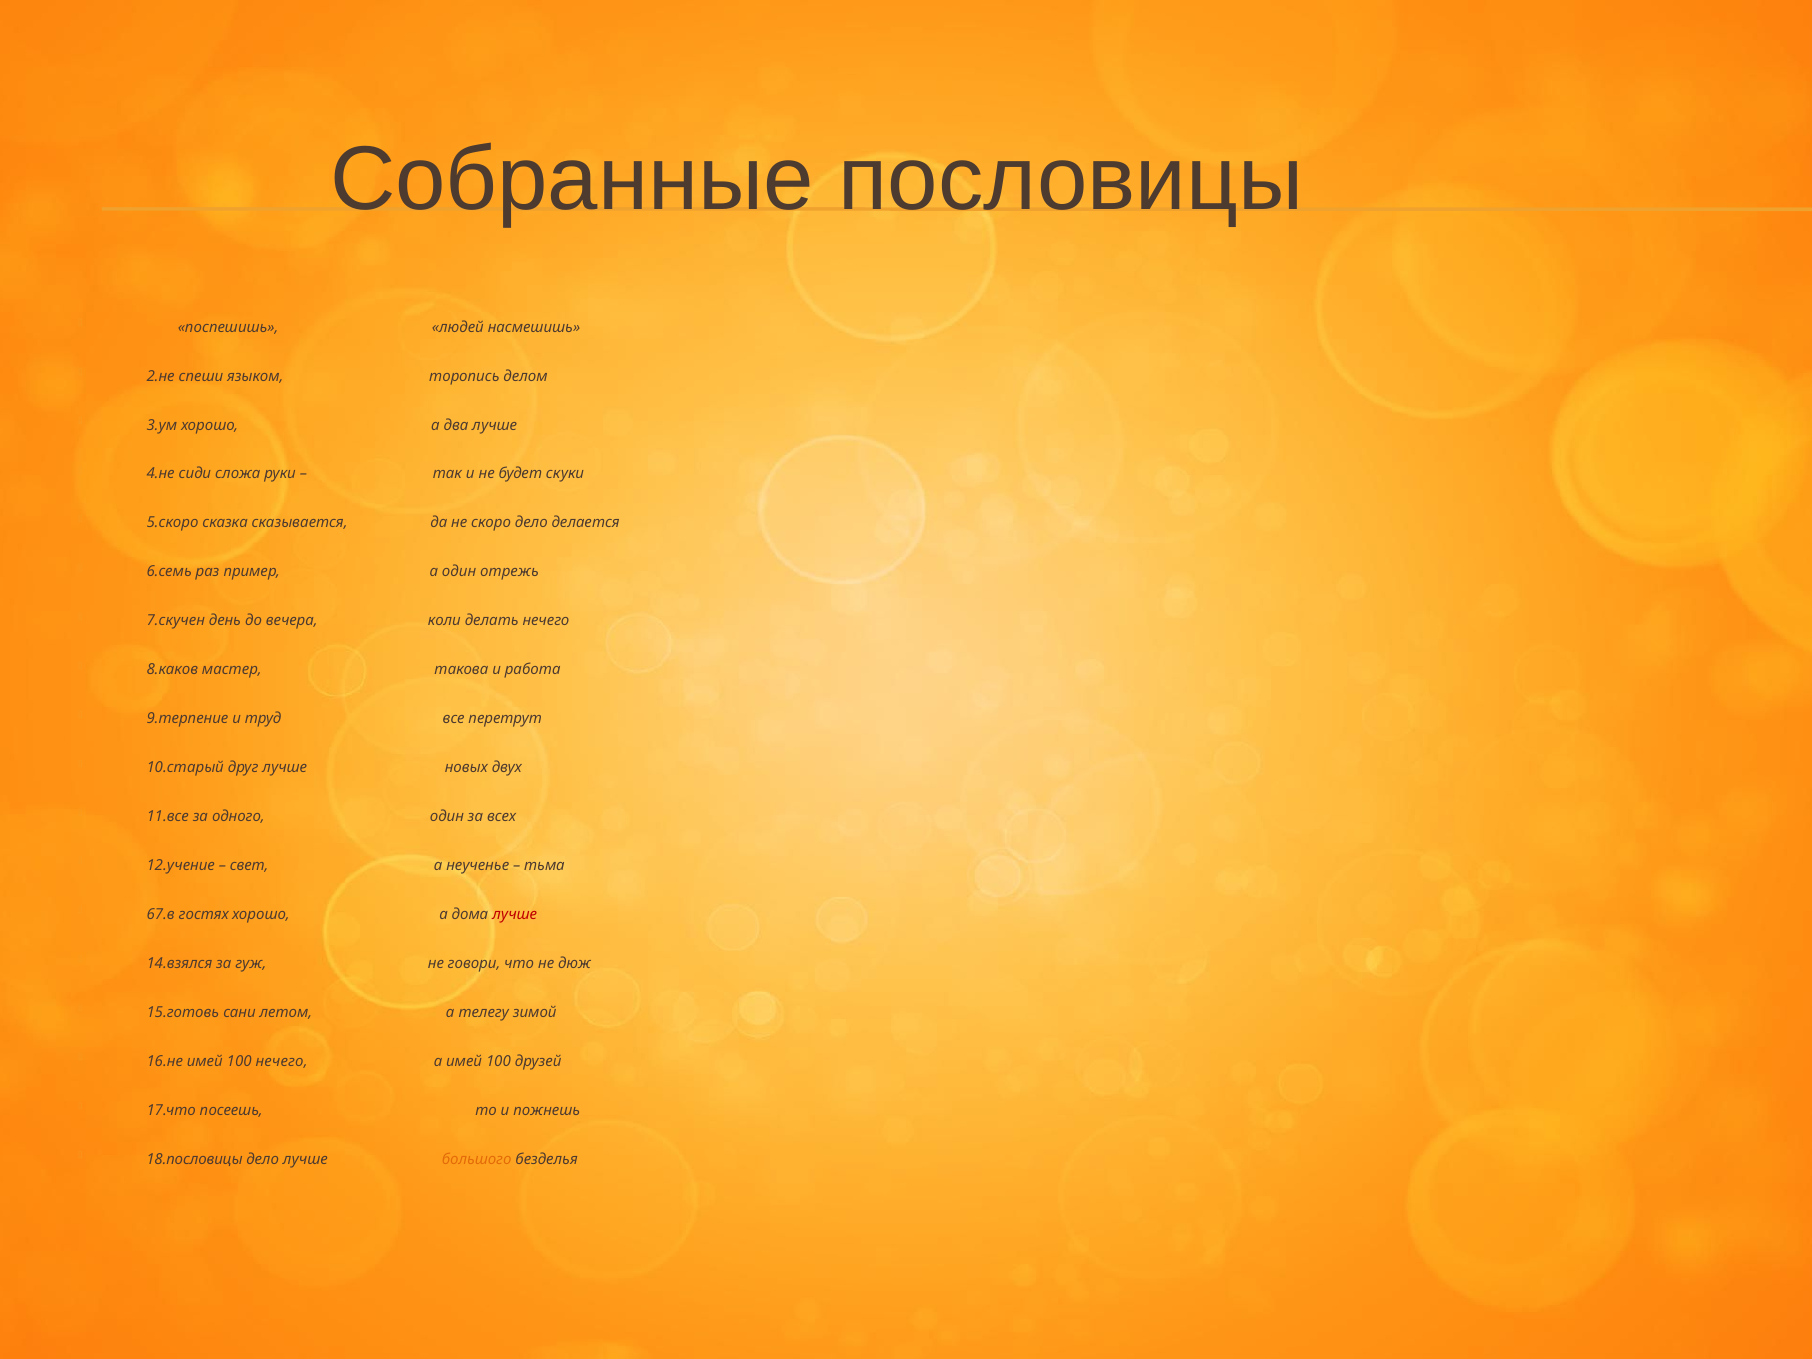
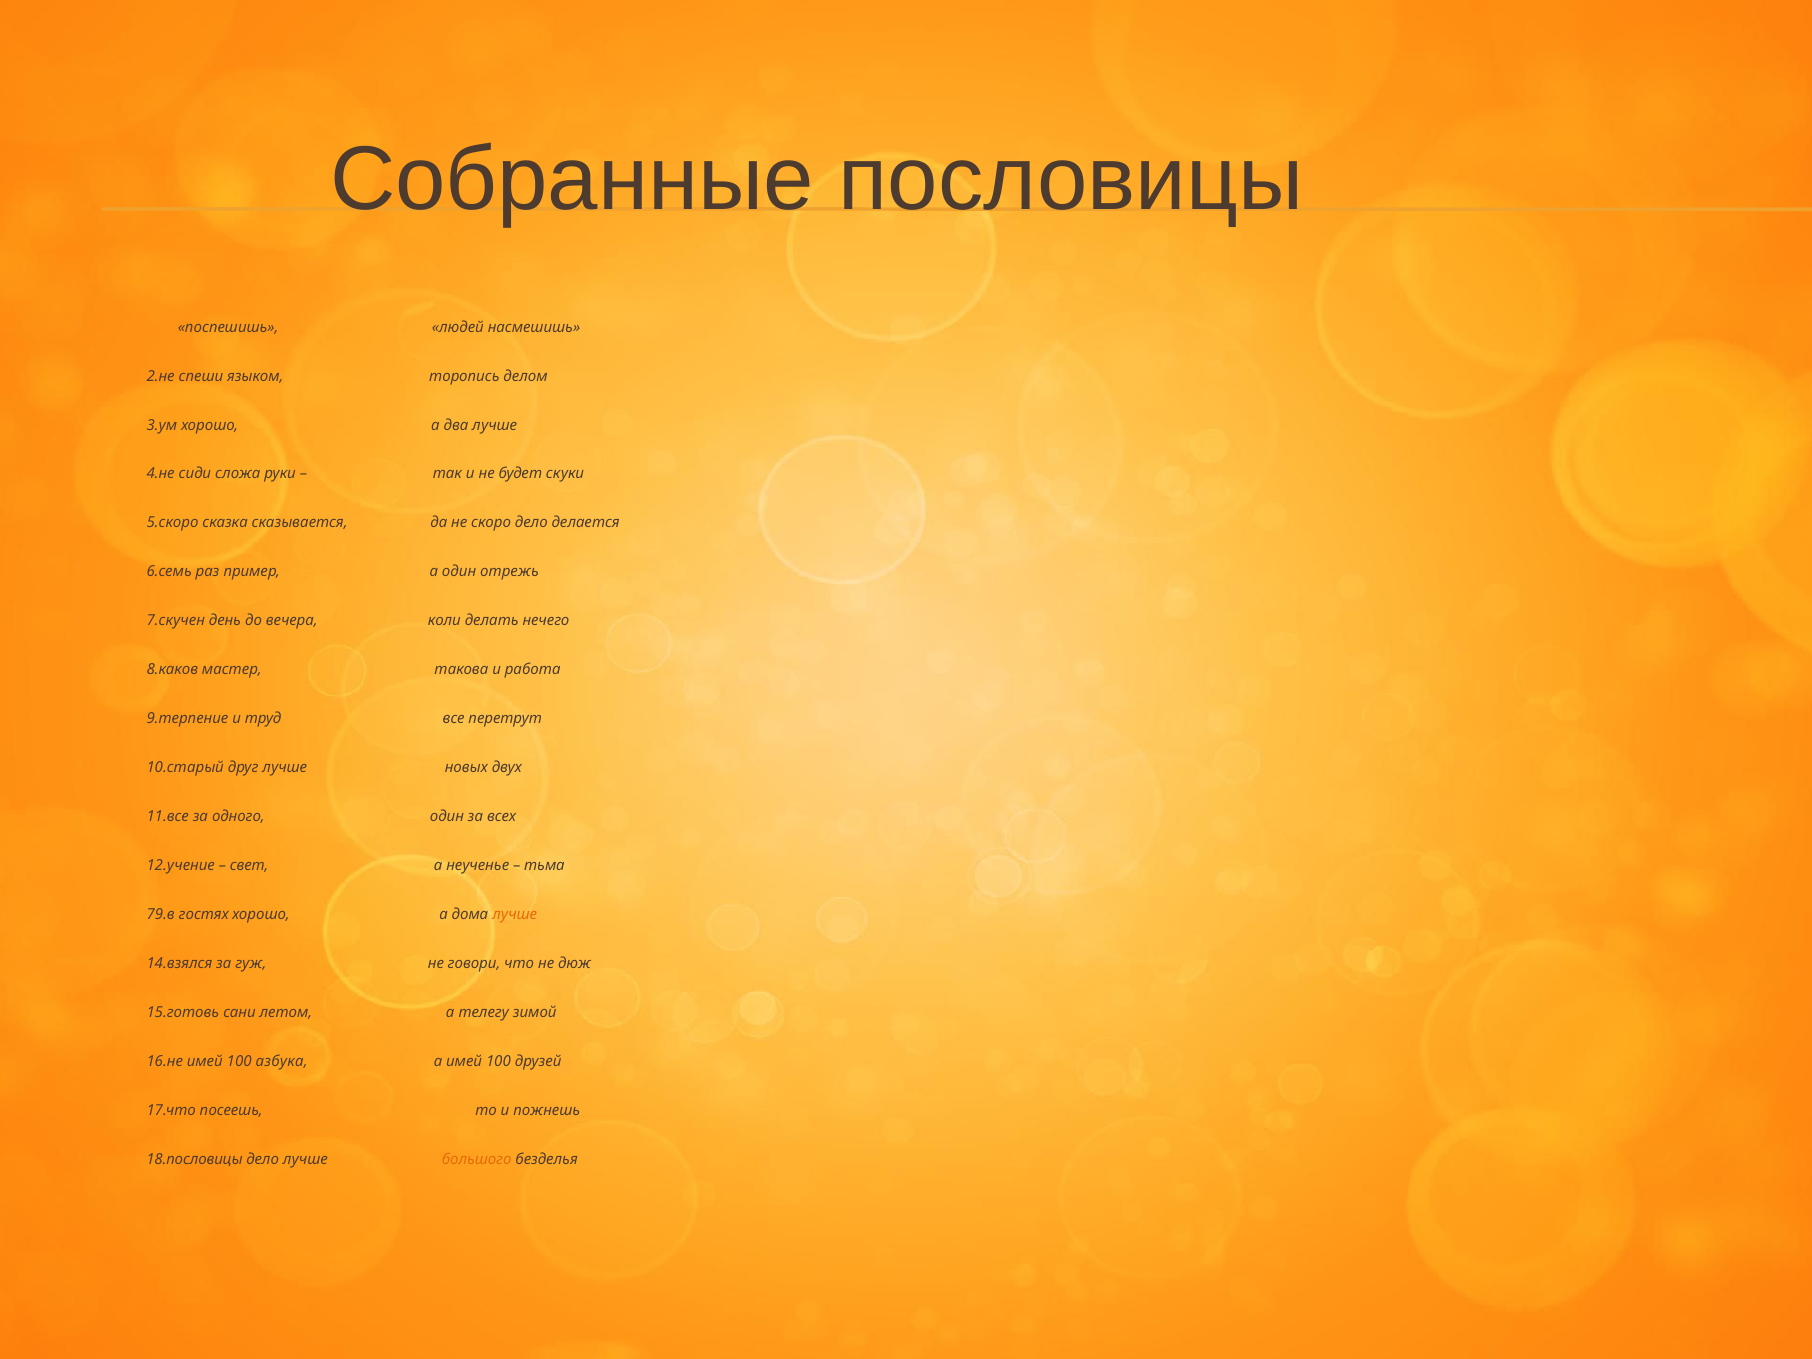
67.в: 67.в -> 79.в (161, 914)
лучше colour: red -> orange (515, 914)
100 нечего: нечего -> азбука (282, 1061)
